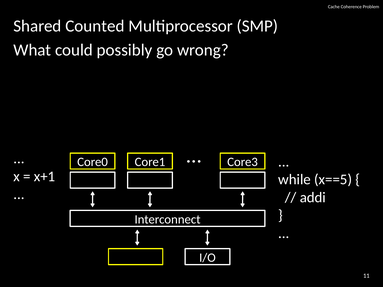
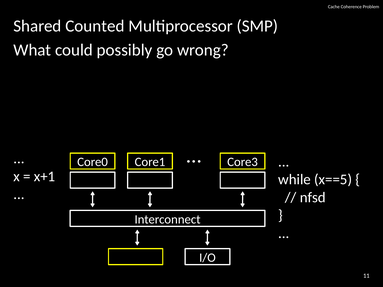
addi: addi -> nfsd (313, 198)
